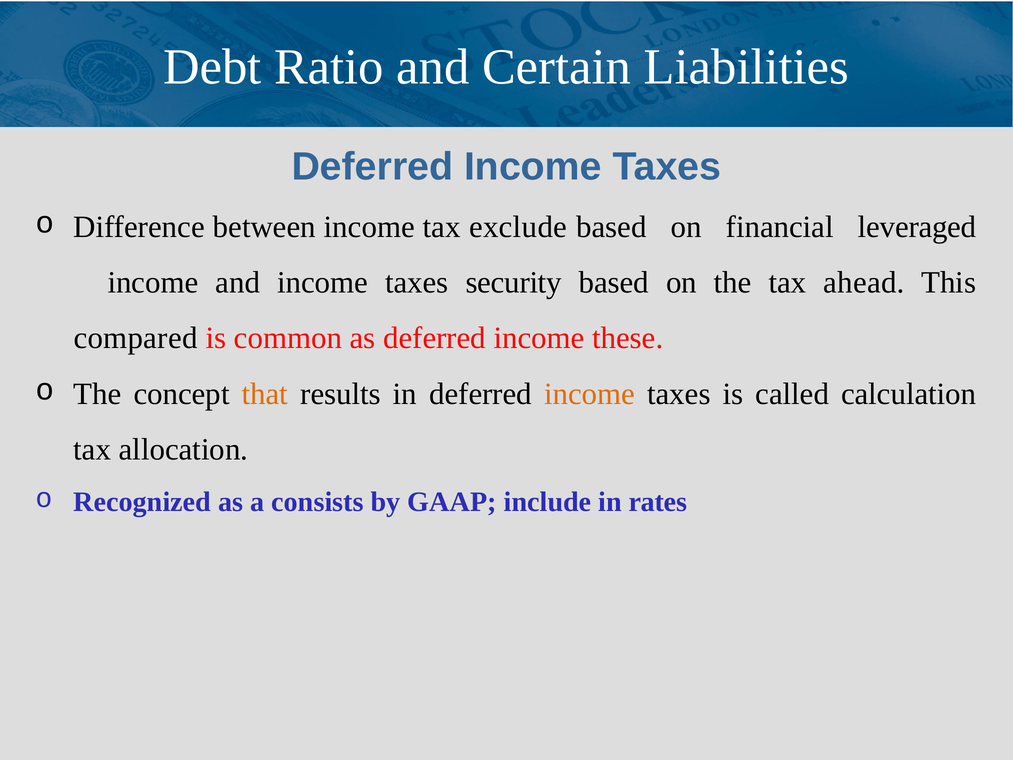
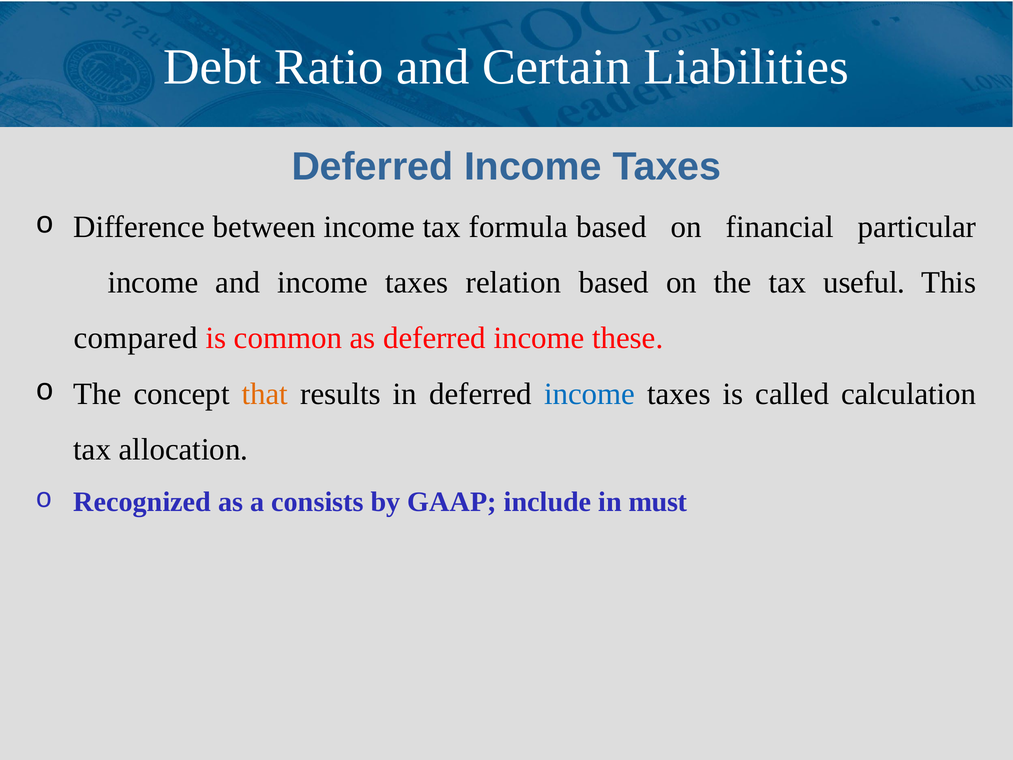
exclude: exclude -> formula (518, 227)
leveraged: leveraged -> particular (917, 227)
security: security -> relation (513, 282)
ahead: ahead -> useful (864, 282)
income colour: orange -> blue (590, 394)
rates: rates -> must (658, 502)
